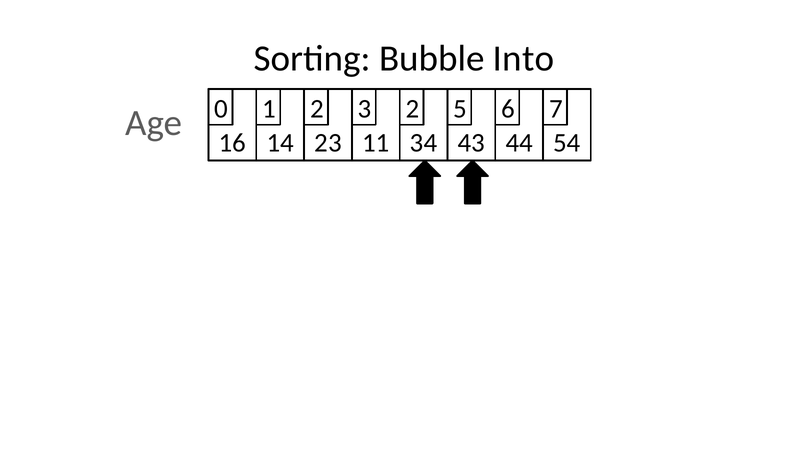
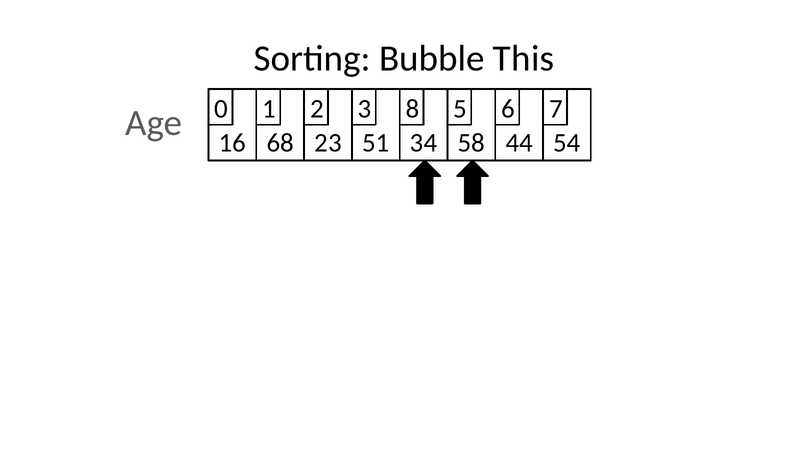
Into: Into -> This (524, 59)
3 2: 2 -> 8 (412, 109)
14: 14 -> 68 (280, 143)
11: 11 -> 51 (376, 143)
43: 43 -> 58 (471, 143)
